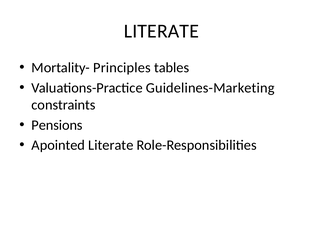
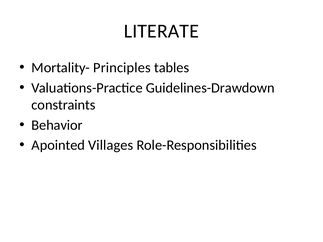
Guidelines-Marketing: Guidelines-Marketing -> Guidelines-Drawdown (210, 88)
Pensions: Pensions -> Behavior (57, 125)
Apointed Literate: Literate -> Villages (111, 145)
